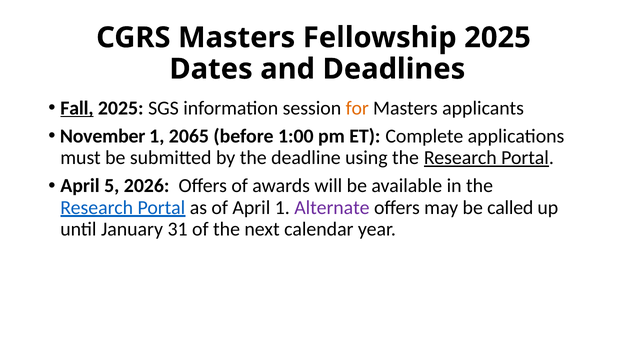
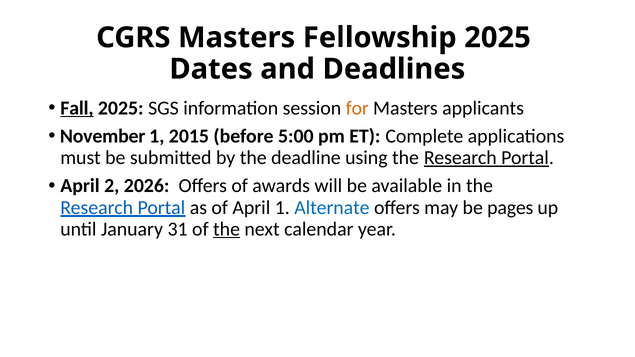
2065: 2065 -> 2015 (189, 136)
1:00: 1:00 -> 5:00 (296, 136)
5: 5 -> 2 (112, 186)
Alternate colour: purple -> blue (332, 208)
called: called -> pages (510, 208)
the underline: none -> present (227, 229)
